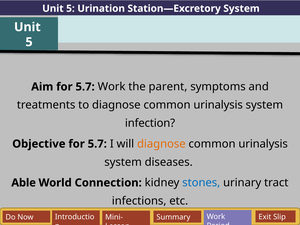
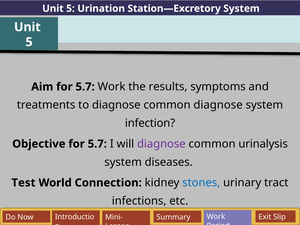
parent: parent -> results (168, 87)
to diagnose common urinalysis: urinalysis -> diagnose (218, 105)
diagnose colour: orange -> purple (161, 144)
Able: Able -> Test (23, 183)
